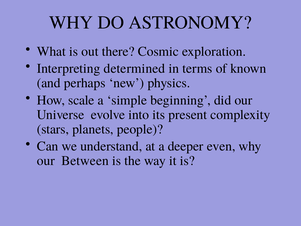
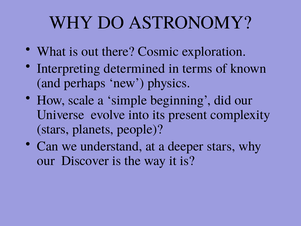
deeper even: even -> stars (221, 146)
Between: Between -> Discover (85, 161)
